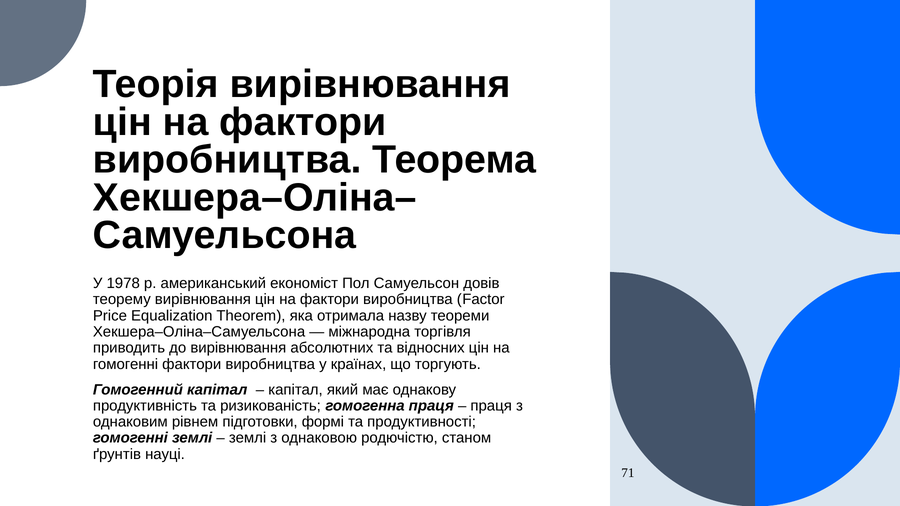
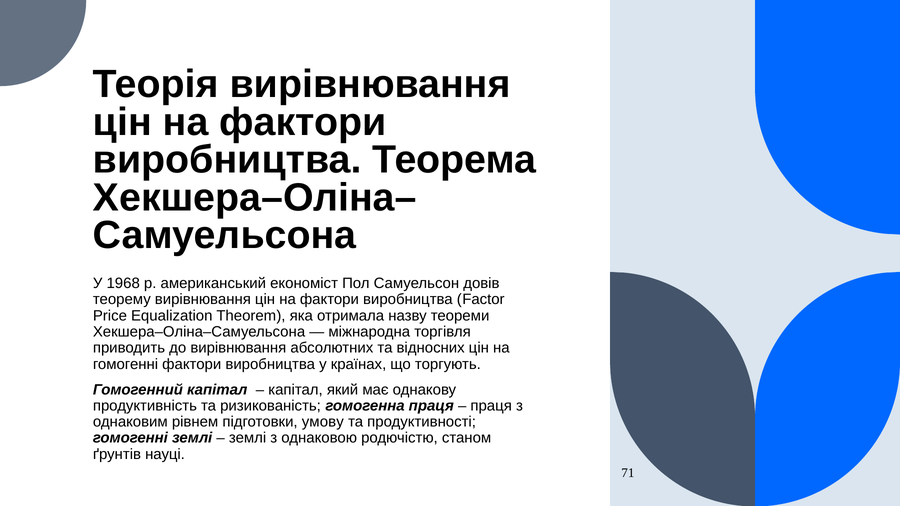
1978: 1978 -> 1968 (123, 283)
формі: формі -> умову (323, 422)
